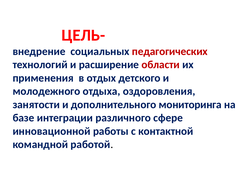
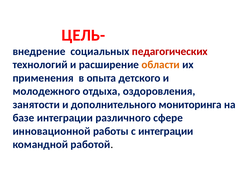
области colour: red -> orange (161, 65)
отдых: отдых -> опыта (101, 78)
с контактной: контактной -> интеграции (166, 132)
